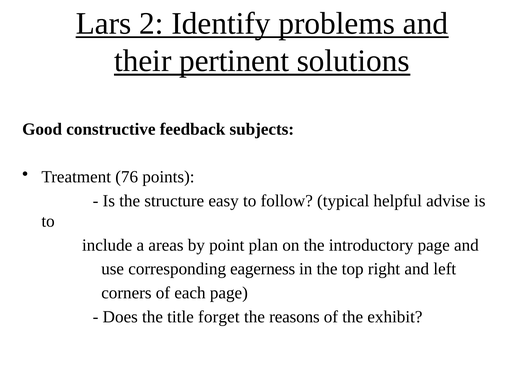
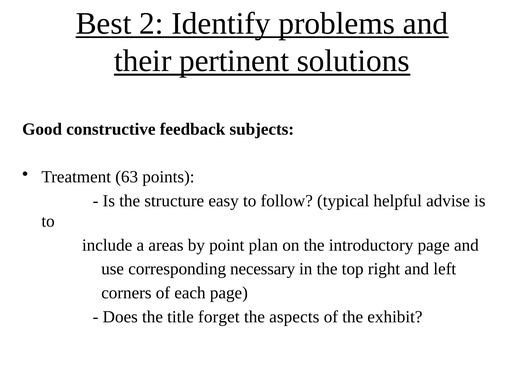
Lars: Lars -> Best (104, 23)
76: 76 -> 63 (127, 177)
eagerness: eagerness -> necessary (263, 270)
reasons: reasons -> aspects (294, 317)
